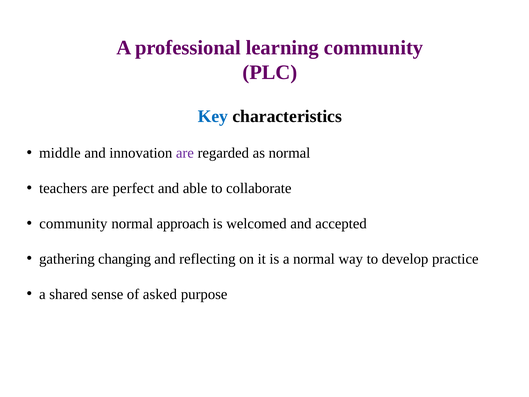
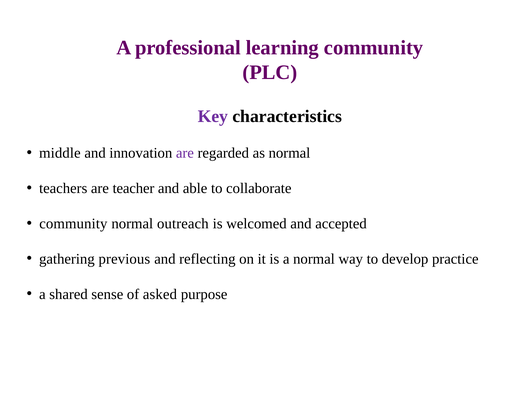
Key colour: blue -> purple (213, 116)
perfect: perfect -> teacher (133, 188)
approach: approach -> outreach (183, 224)
changing: changing -> previous (124, 259)
